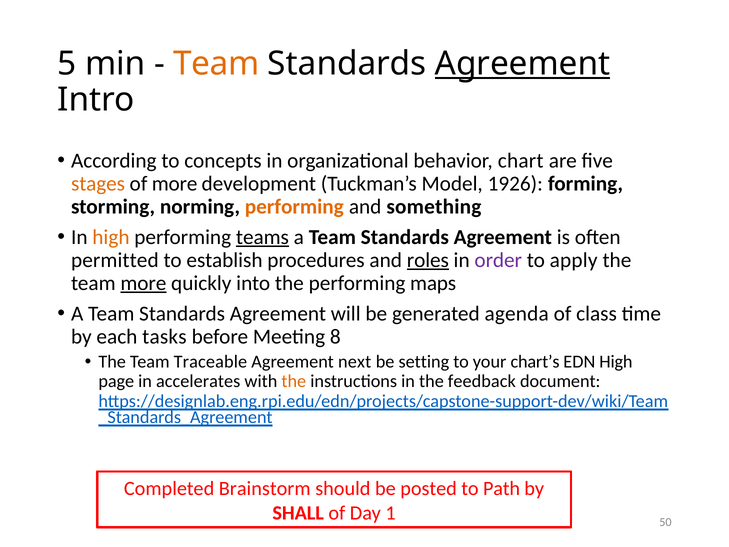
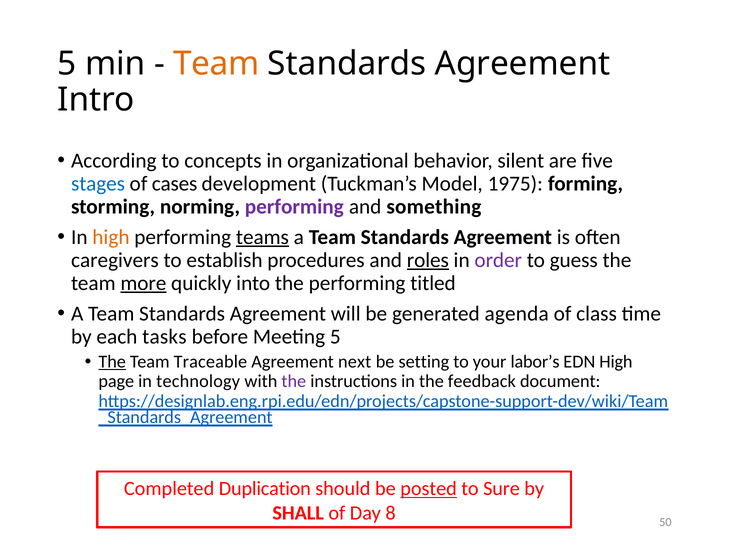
Agreement underline: present -> none (523, 64)
chart: chart -> silent (521, 161)
stages colour: orange -> blue (98, 183)
of more: more -> cases (175, 183)
1926: 1926 -> 1975 (515, 183)
performing colour: orange -> purple (294, 206)
permitted: permitted -> caregivers (115, 260)
apply: apply -> guess (574, 260)
maps: maps -> titled (433, 283)
Meeting 8: 8 -> 5 (335, 336)
The underline: none -> present (112, 362)
chart’s: chart’s -> labor’s (535, 362)
accelerates: accelerates -> technology (198, 381)
the colour: orange -> purple (294, 381)
Brainstorm: Brainstorm -> Duplication (265, 489)
posted underline: none -> present (429, 489)
Path: Path -> Sure (502, 489)
1: 1 -> 8 (391, 513)
